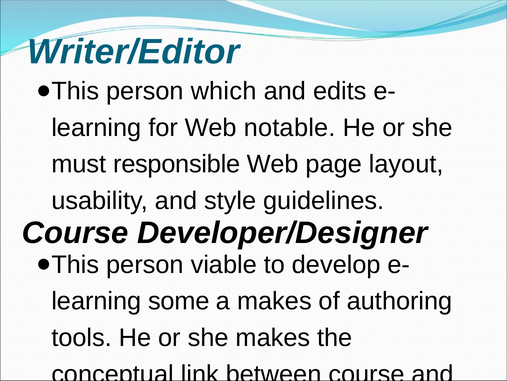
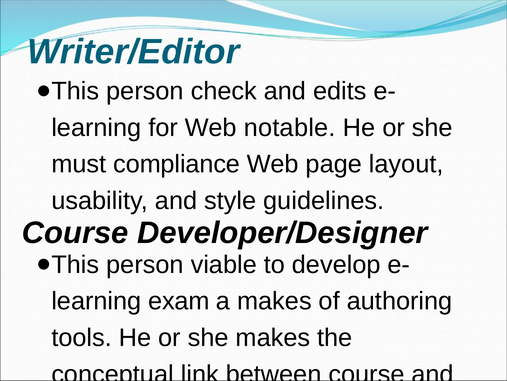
which: which -> check (224, 91)
responsible: responsible -> compliance (177, 164)
some: some -> exam (179, 301)
